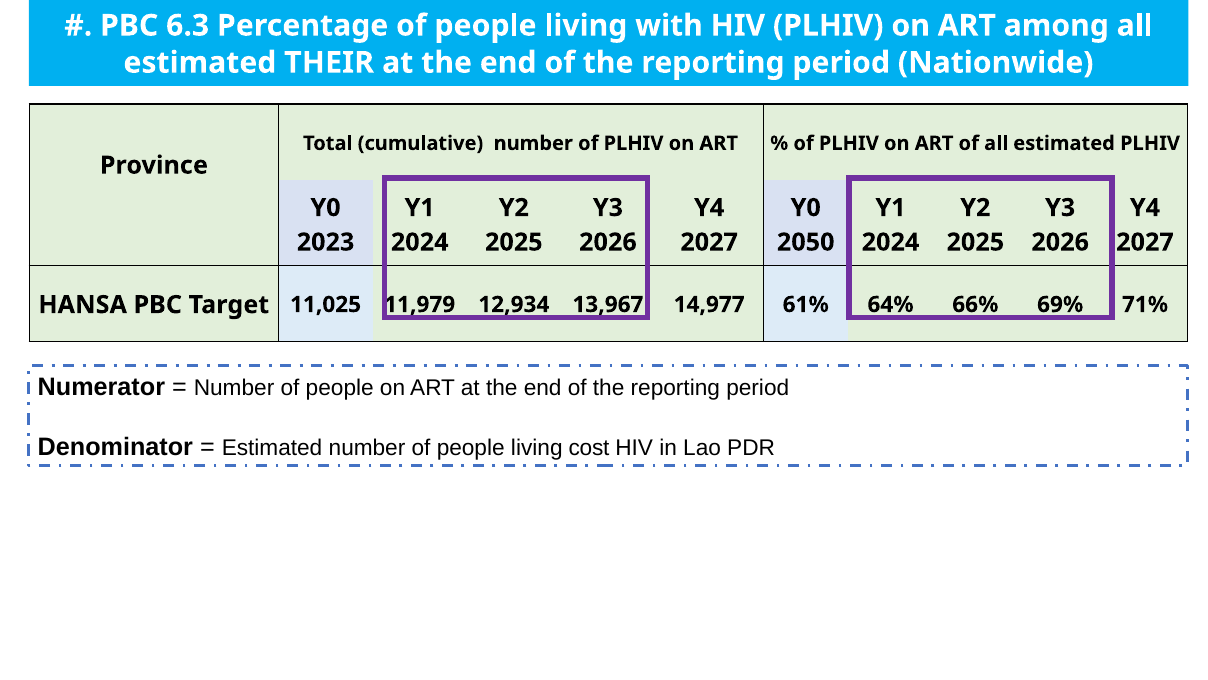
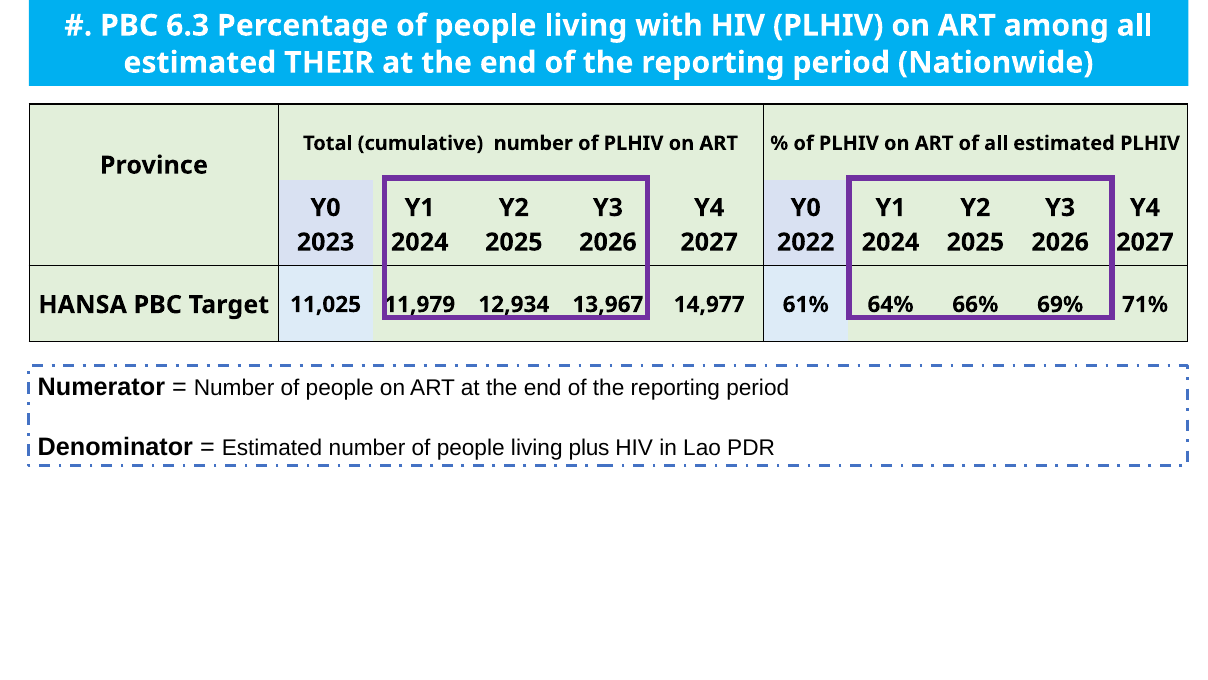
2050: 2050 -> 2022 (806, 242)
cost: cost -> plus (589, 448)
